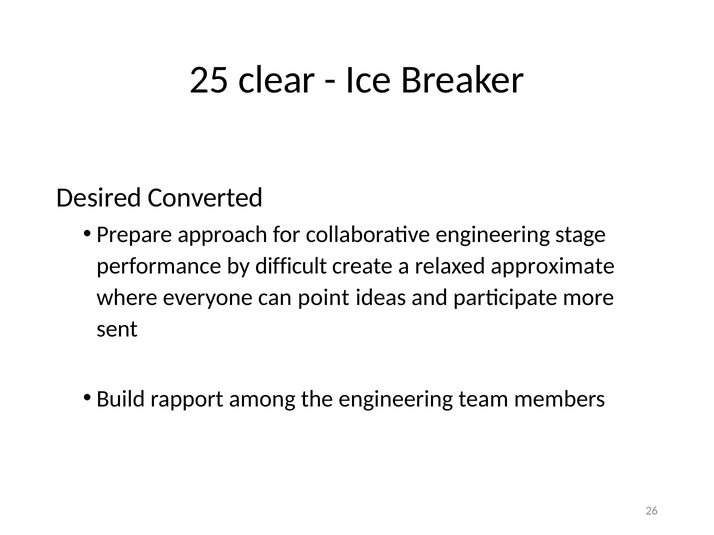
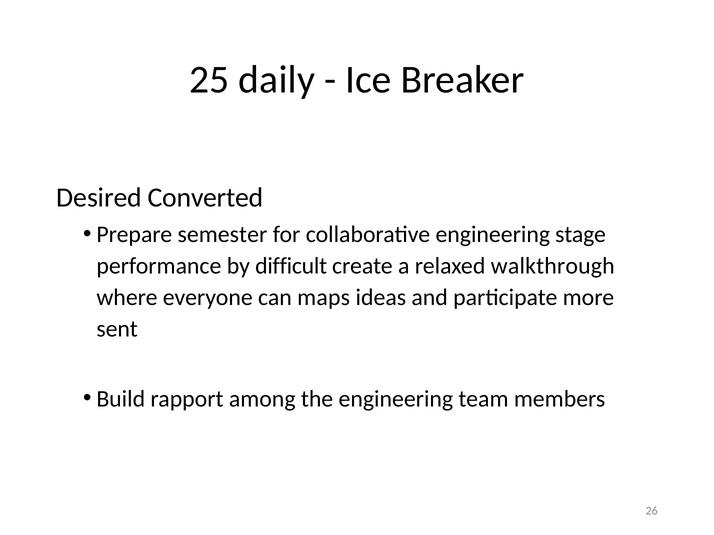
clear: clear -> daily (277, 80)
approach: approach -> semester (222, 235)
approximate: approximate -> walkthrough (553, 266)
point: point -> maps (324, 298)
